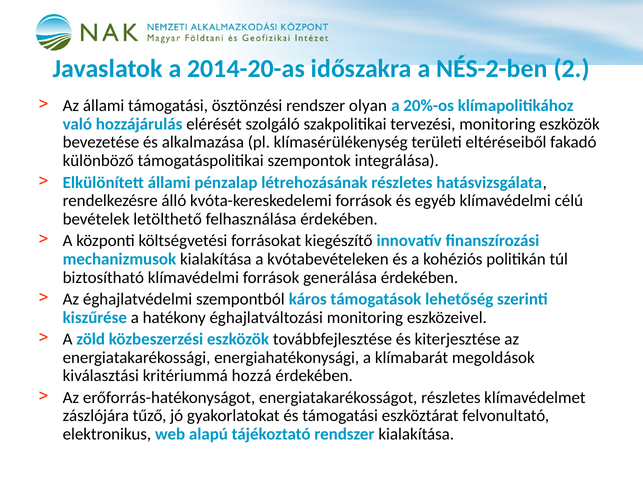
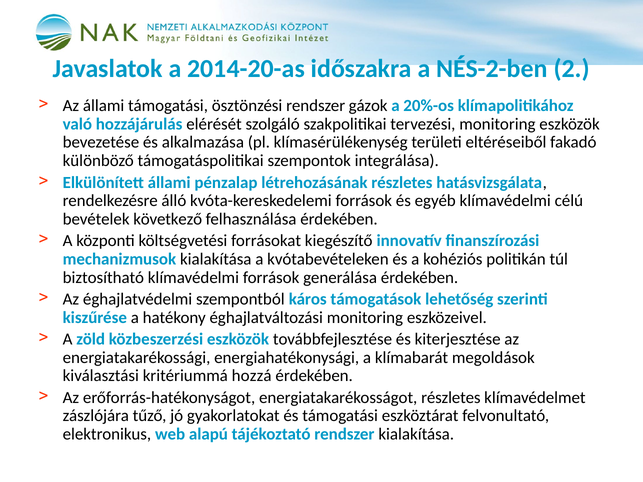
olyan: olyan -> gázok (368, 106)
letölthető: letölthető -> következő (168, 219)
